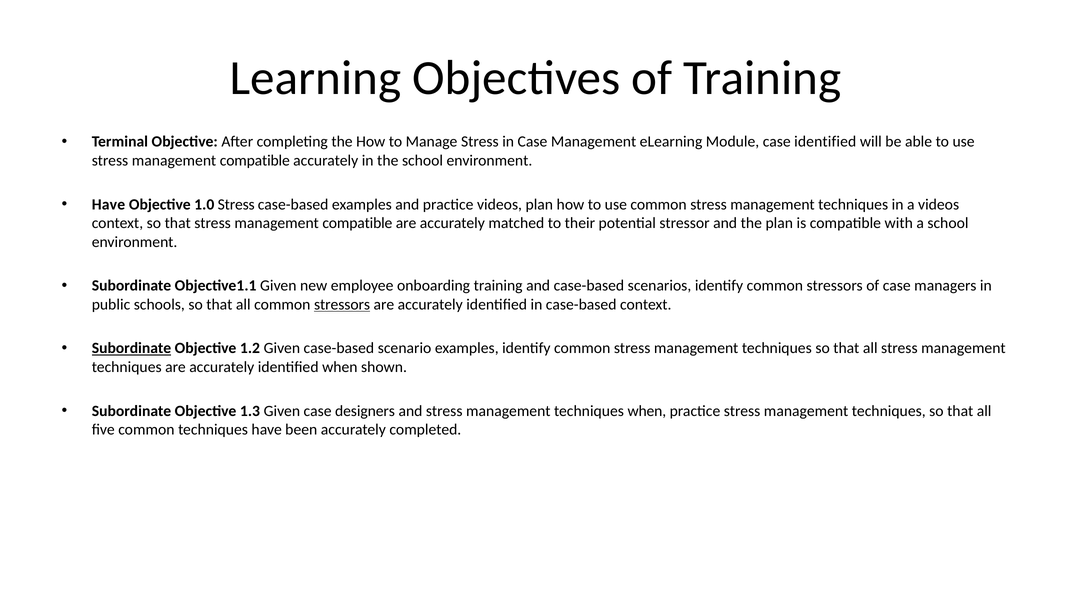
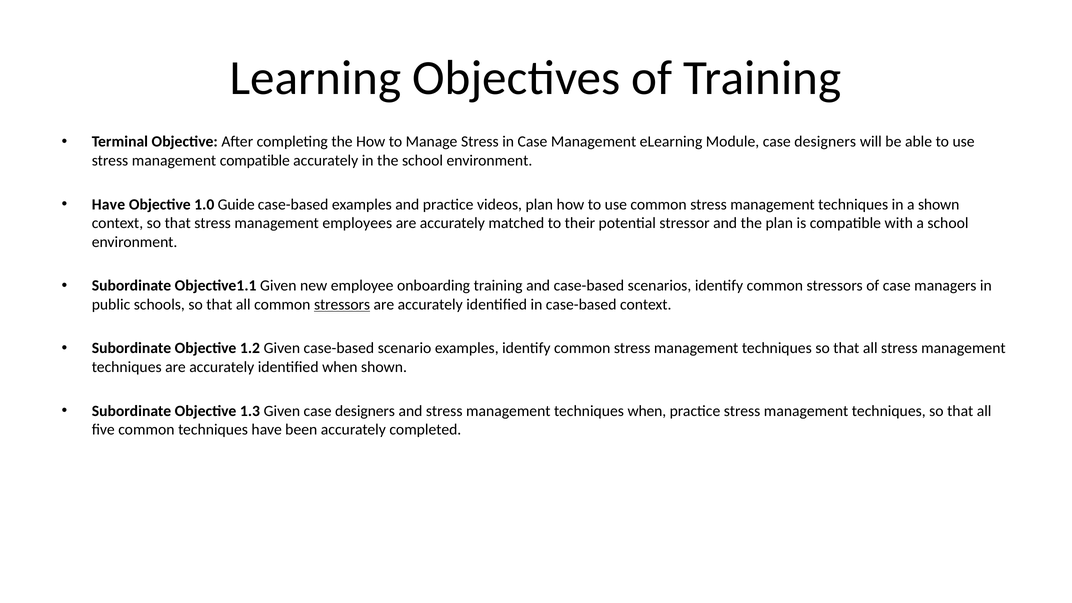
Module case identified: identified -> designers (825, 142)
1.0 Stress: Stress -> Guide (236, 204)
a videos: videos -> shown (939, 204)
that stress management compatible: compatible -> employees (357, 223)
Subordinate underline: present -> none (132, 348)
